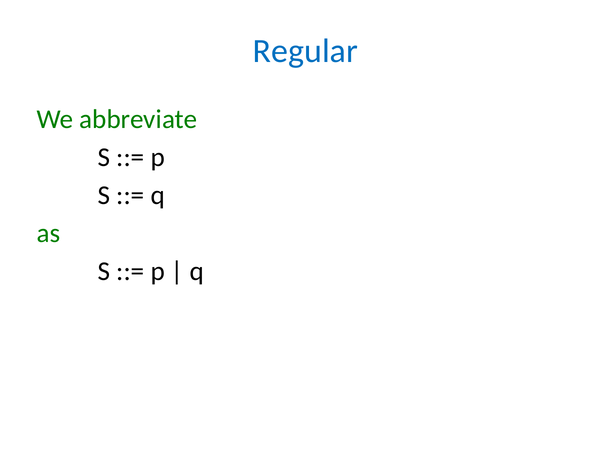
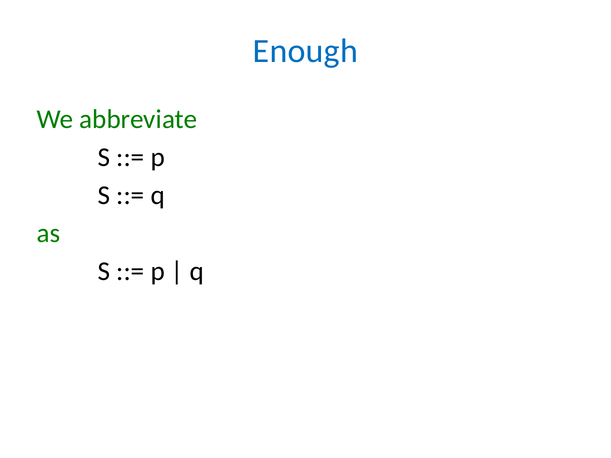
Regular: Regular -> Enough (305, 51)
